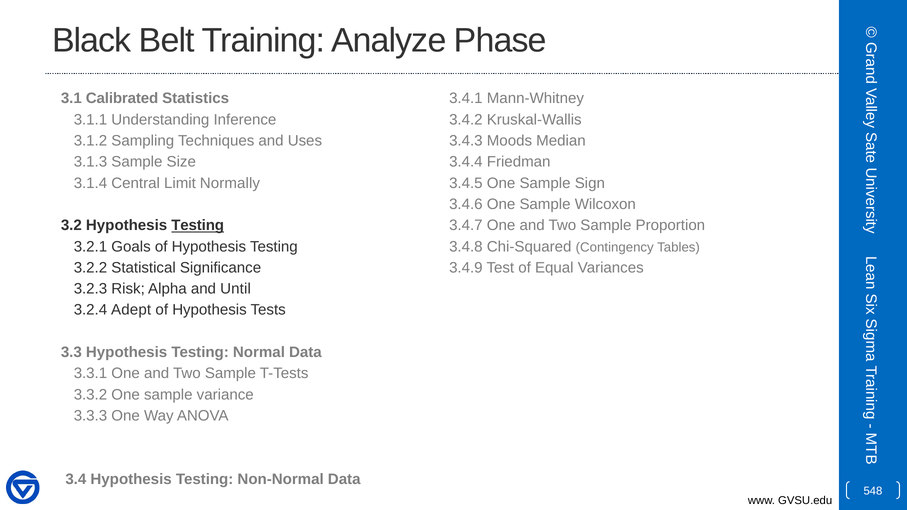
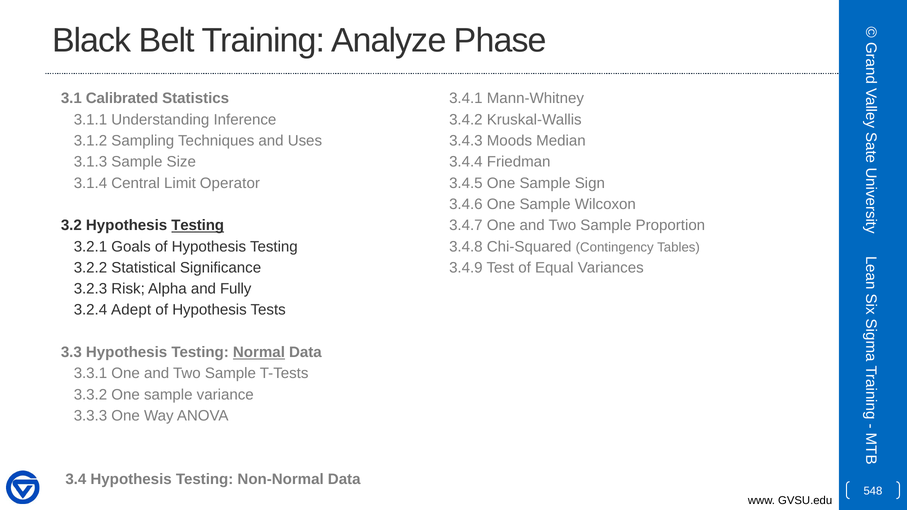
Normally: Normally -> Operator (230, 183)
Until: Until -> Fully (236, 289)
Normal underline: none -> present (259, 352)
